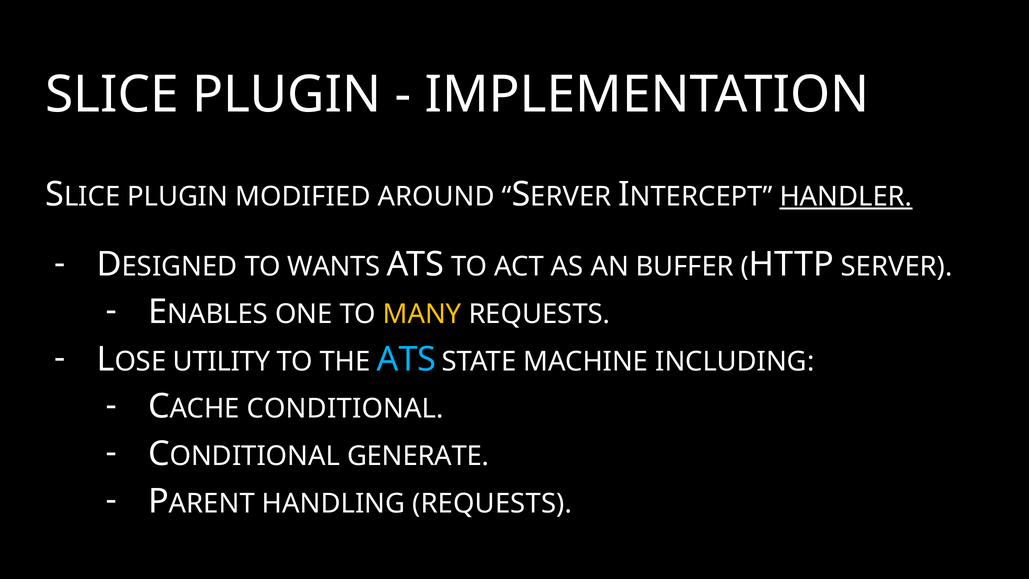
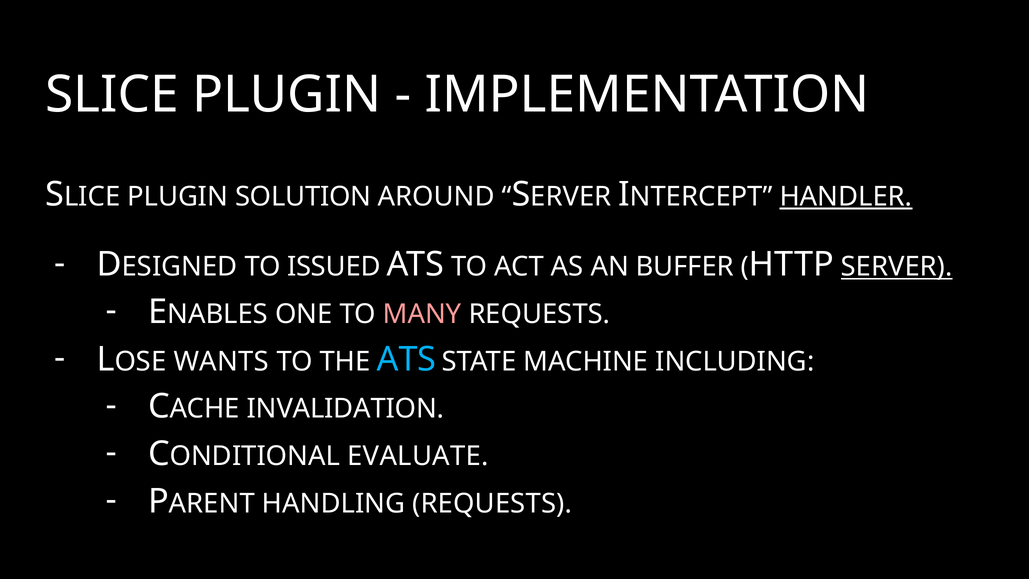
MODIFIED: MODIFIED -> SOLUTION (303, 197)
WANTS: WANTS -> ISSUED (334, 267)
SERVER underline: none -> present (897, 267)
MANY colour: yellow -> pink (422, 314)
UTILITY: UTILITY -> WANTS (221, 361)
CONDITIONAL: CONDITIONAL -> INVALIDATION (345, 409)
GENERATE: GENERATE -> EVALUATE (418, 456)
